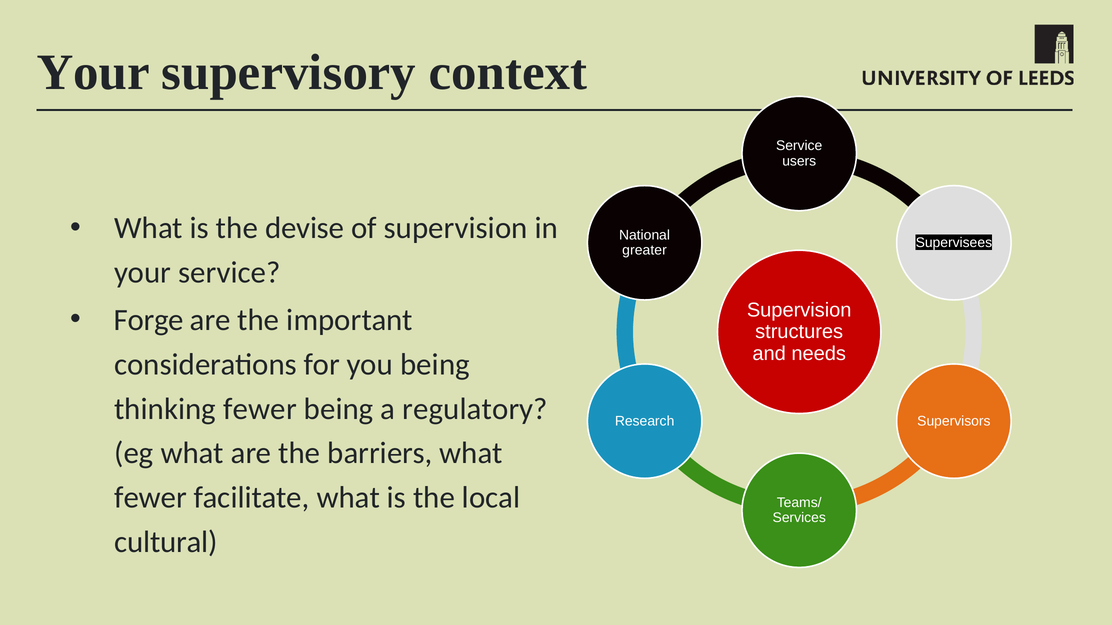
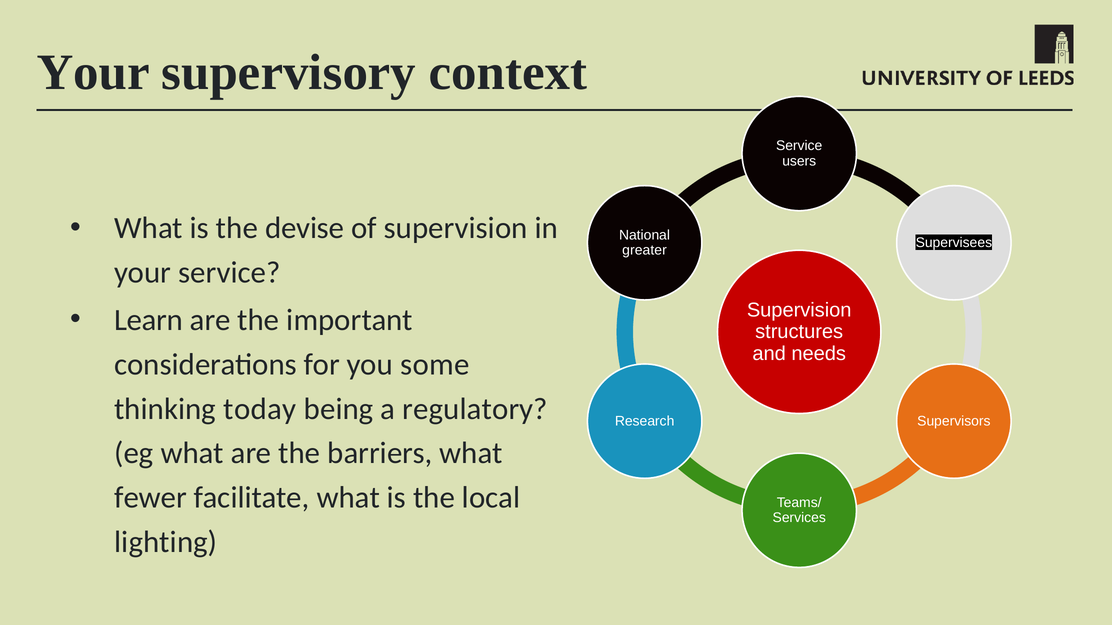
Forge: Forge -> Learn (149, 320)
you being: being -> some (435, 365)
thinking fewer: fewer -> today (260, 409)
cultural: cultural -> lighting (166, 543)
